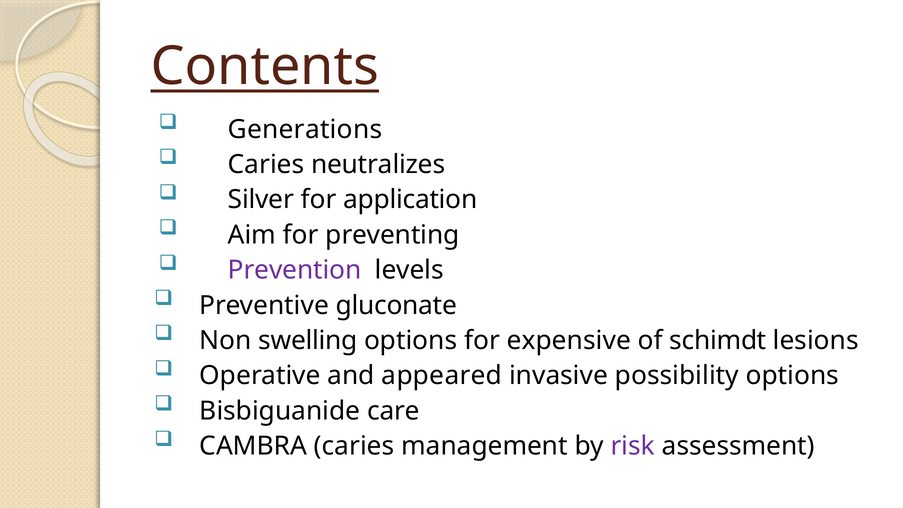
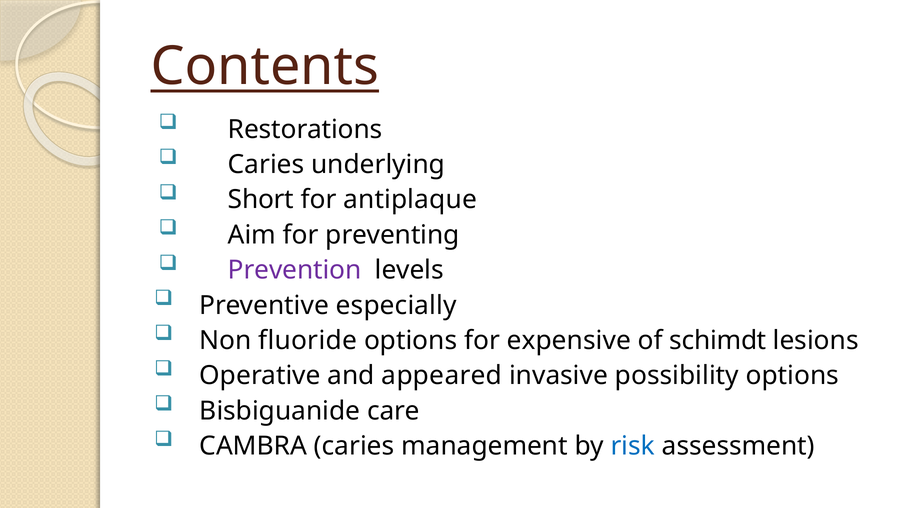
Generations: Generations -> Restorations (305, 129)
neutralizes: neutralizes -> underlying (378, 165)
Silver: Silver -> Short (261, 200)
application: application -> antiplaque (410, 200)
gluconate: gluconate -> especially (396, 305)
swelling: swelling -> fluoride (308, 340)
risk colour: purple -> blue (633, 446)
